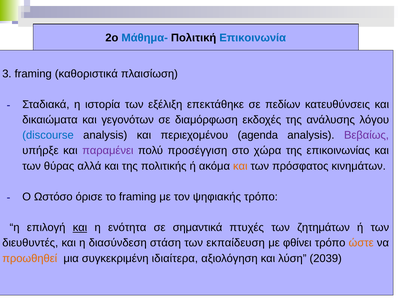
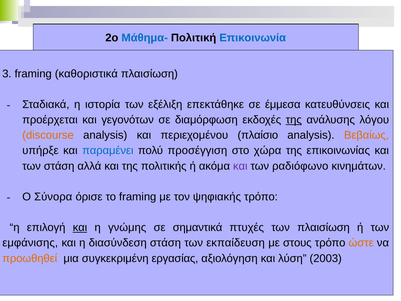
πεδίων: πεδίων -> έμμεσα (283, 104)
δικαιώματα: δικαιώματα -> προέρχεται (50, 120)
της underline: none -> present (294, 120)
discourse colour: blue -> orange (48, 135)
agenda: agenda -> πλαίσιο (258, 135)
Βεβαίως colour: purple -> orange (366, 135)
παραμένει colour: purple -> blue (108, 151)
των θύρας: θύρας -> στάση (59, 166)
και colour: orange -> purple (240, 166)
πρόσφατος: πρόσφατος -> ραδιόφωνο (300, 166)
Ωστόσο: Ωστόσο -> Σύνορα (53, 197)
ενότητα: ενότητα -> γνώμης (127, 227)
των ζητημάτων: ζητημάτων -> πλαισίωση (323, 227)
διευθυντές: διευθυντές -> εμφάνισης (30, 243)
φθίνει: φθίνει -> στους (297, 243)
ιδιαίτερα: ιδιαίτερα -> εργασίας (175, 258)
2039: 2039 -> 2003 (326, 258)
